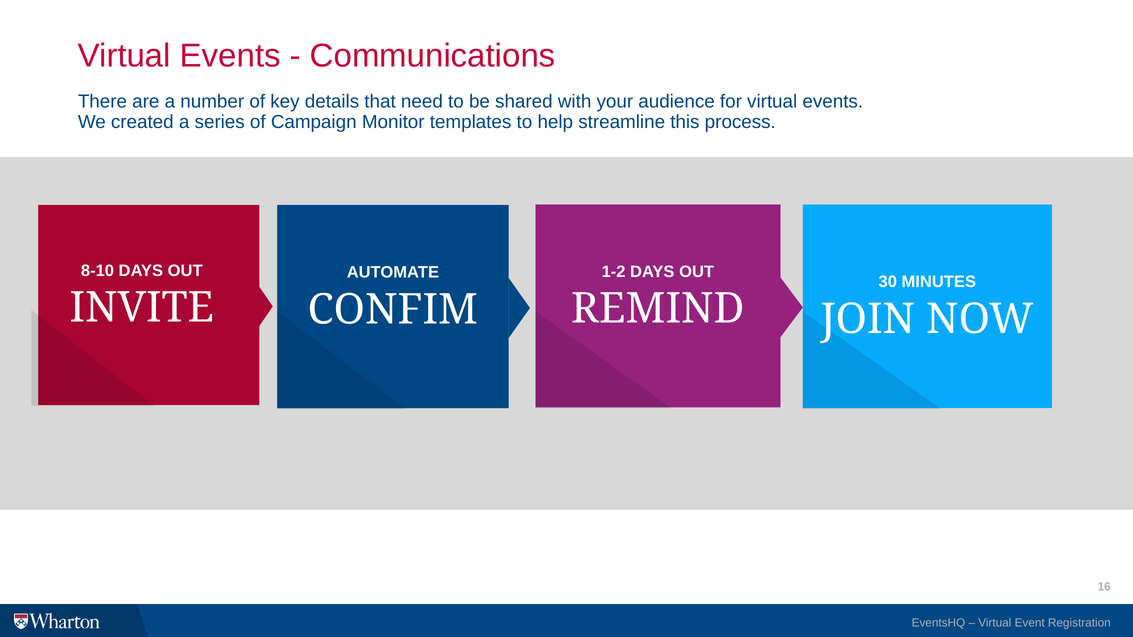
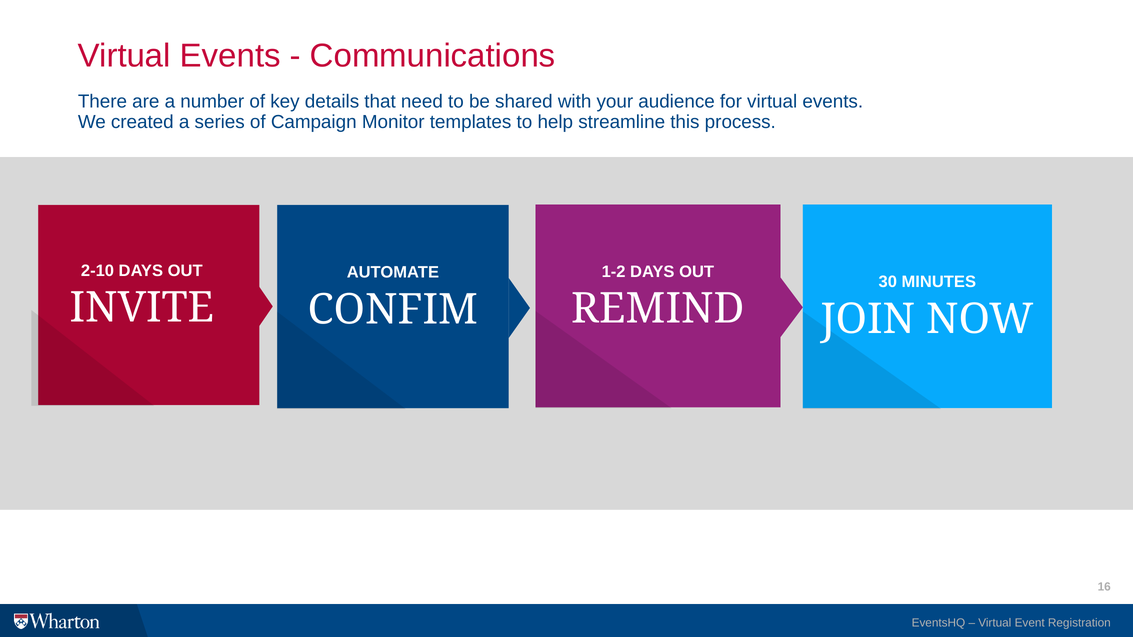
8-10: 8-10 -> 2-10 (98, 271)
